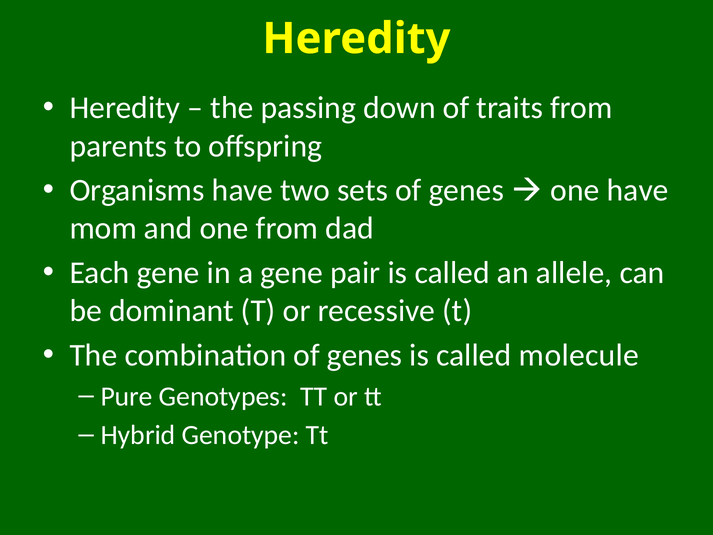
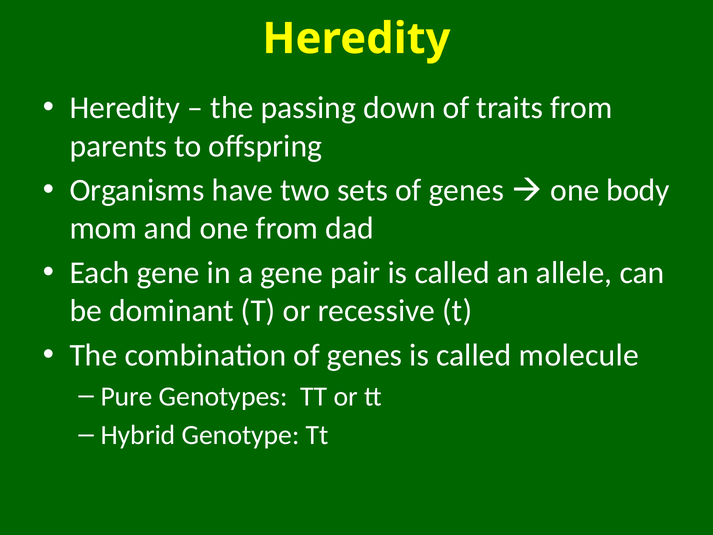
one have: have -> body (638, 190)
